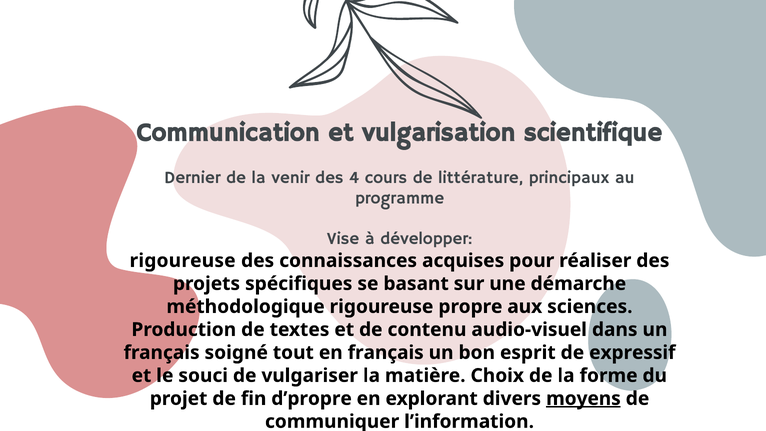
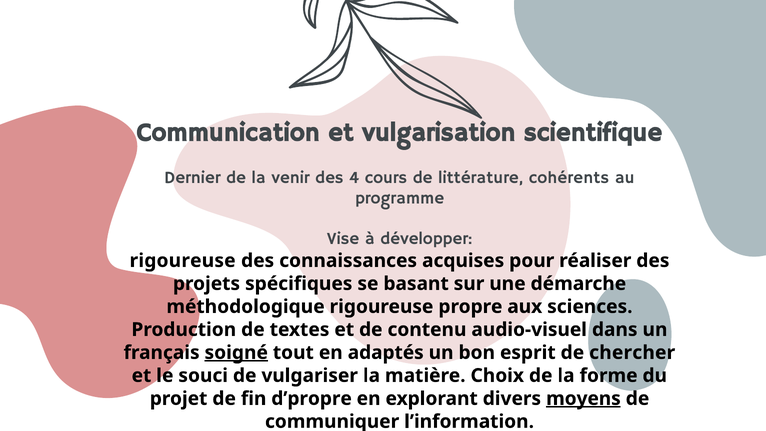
principaux: principaux -> cohérents (569, 177)
soigné underline: none -> present (236, 352)
en français: français -> adaptés (386, 352)
expressif: expressif -> chercher (632, 352)
